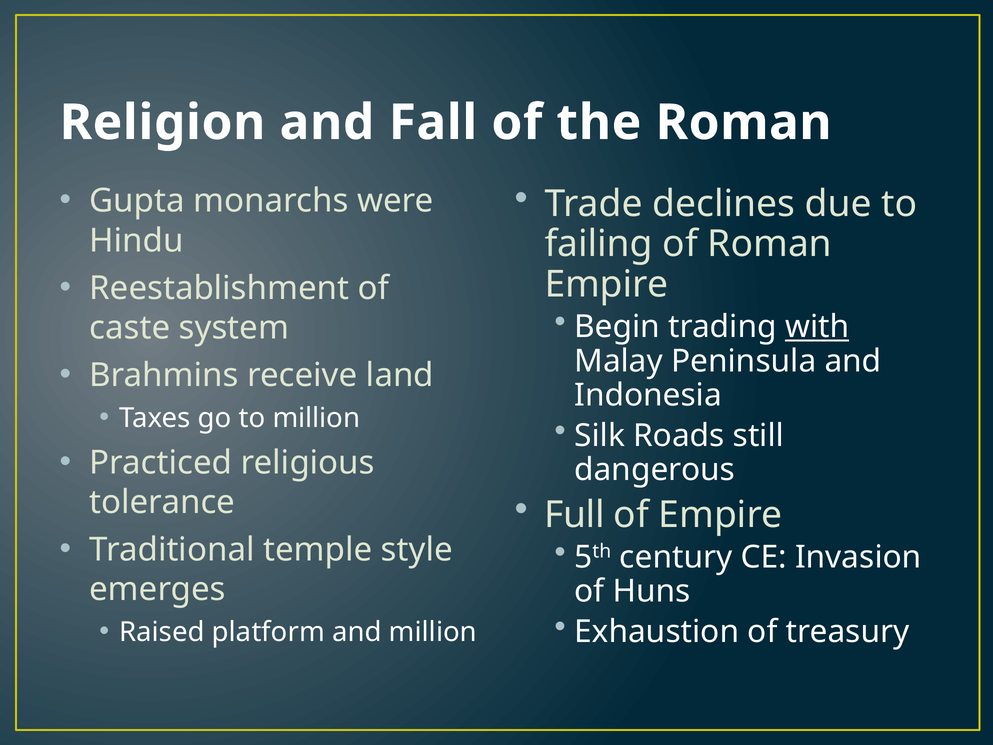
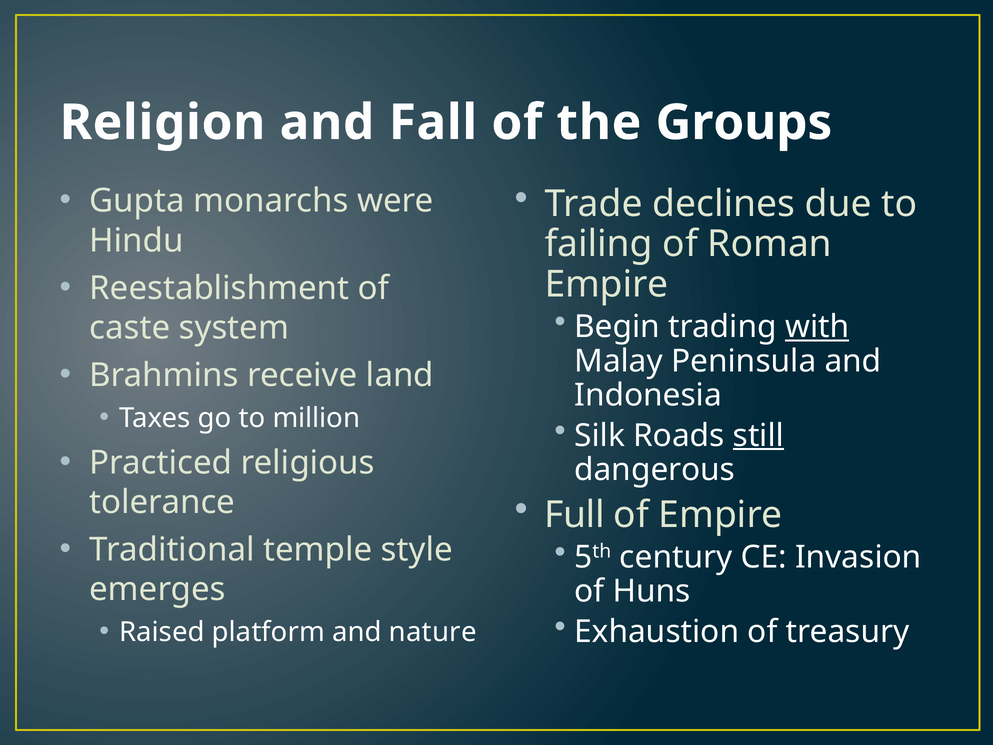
the Roman: Roman -> Groups (744, 123)
still underline: none -> present (758, 435)
and million: million -> nature (433, 632)
